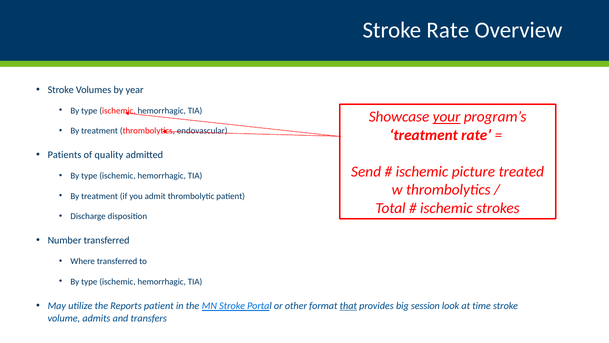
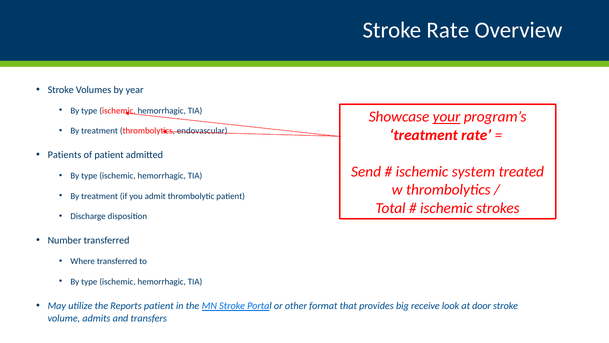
of quality: quality -> patient (109, 155)
picture: picture -> system (473, 171)
that underline: present -> none (348, 305)
session: session -> receive (425, 305)
time: time -> door (482, 305)
